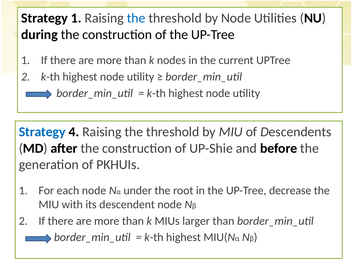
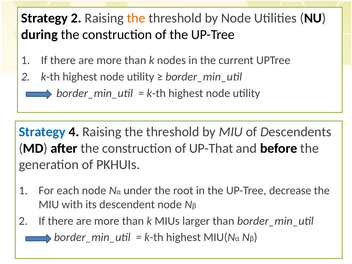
Strategy 1: 1 -> 2 (76, 18)
the colour: blue -> orange (136, 18)
UP-Shie: UP-Shie -> UP-That (211, 148)
